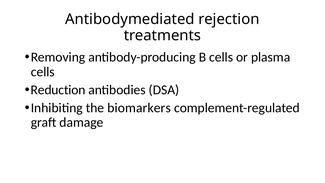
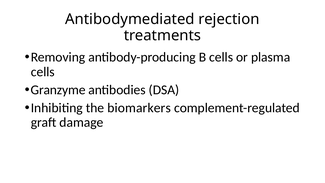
Reduction: Reduction -> Granzyme (58, 90)
